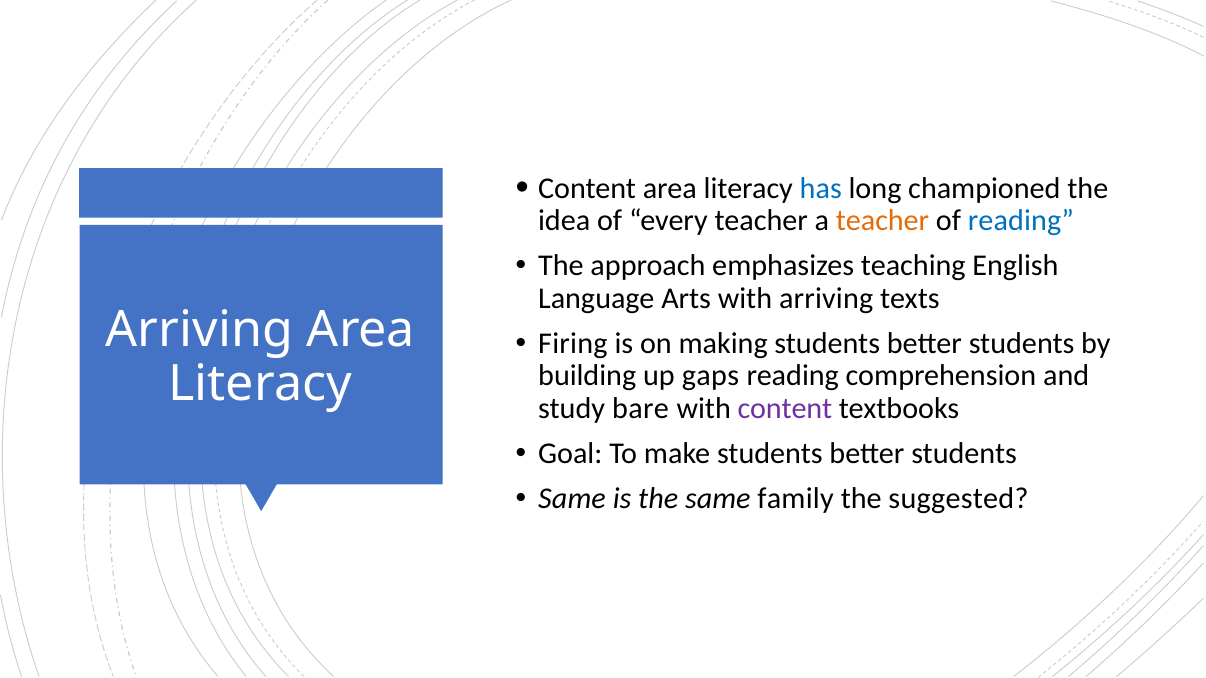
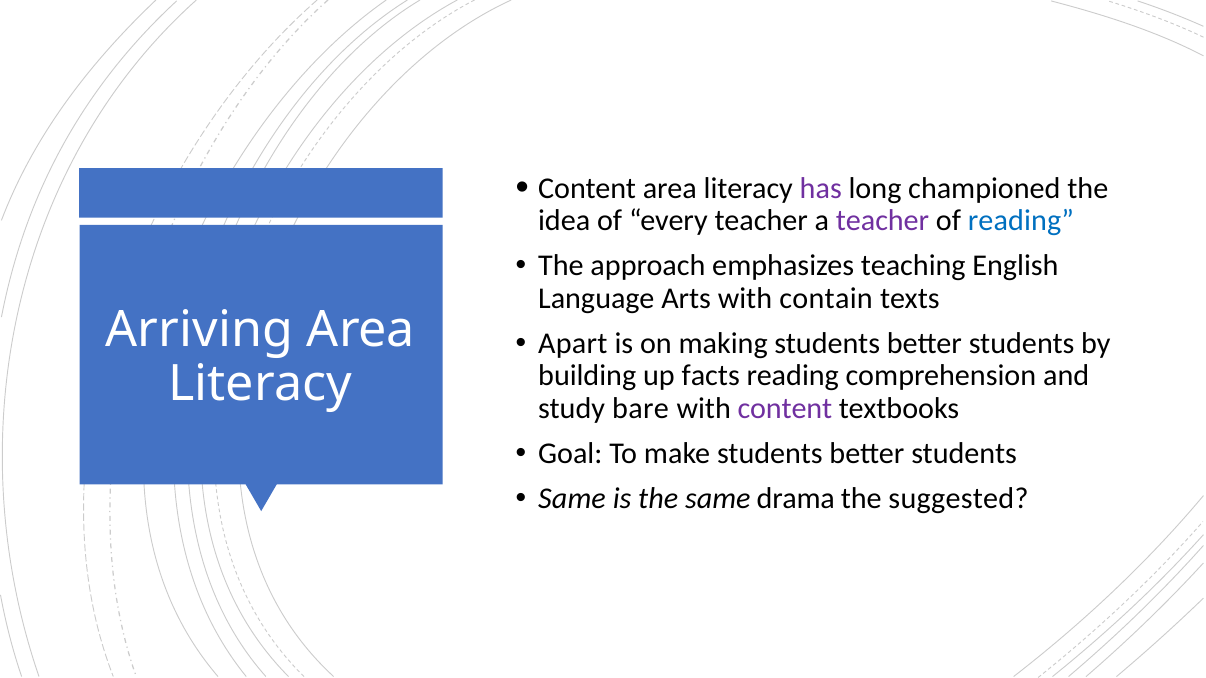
has colour: blue -> purple (821, 188)
teacher colour: orange -> purple (883, 221)
with arriving: arriving -> contain (826, 298)
Firing: Firing -> Apart (573, 344)
gaps: gaps -> facts (711, 376)
family: family -> drama (796, 499)
